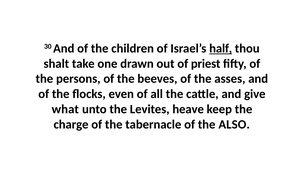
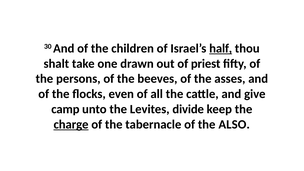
what: what -> camp (65, 109)
heave: heave -> divide (188, 109)
charge underline: none -> present (71, 124)
